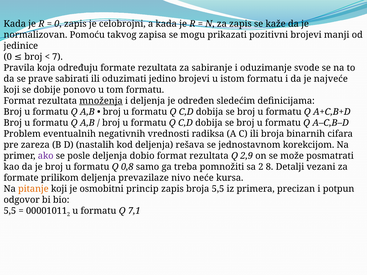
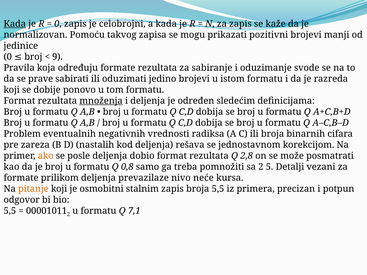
Kada underline: none -> present (15, 24)
7: 7 -> 9 (57, 57)
najveće: najveće -> razreda (331, 79)
ako colour: purple -> orange (46, 156)
2,9: 2,9 -> 2,8 (247, 156)
8: 8 -> 5 (269, 167)
princip: princip -> stalnim (142, 189)
